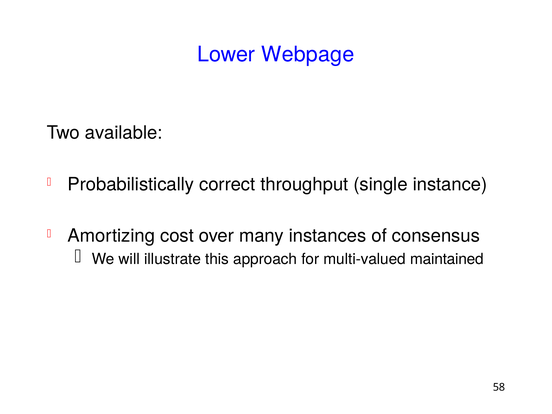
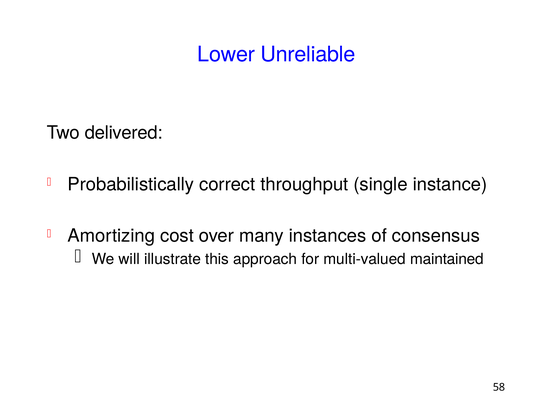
Webpage: Webpage -> Unreliable (308, 54)
available: available -> delivered (124, 133)
